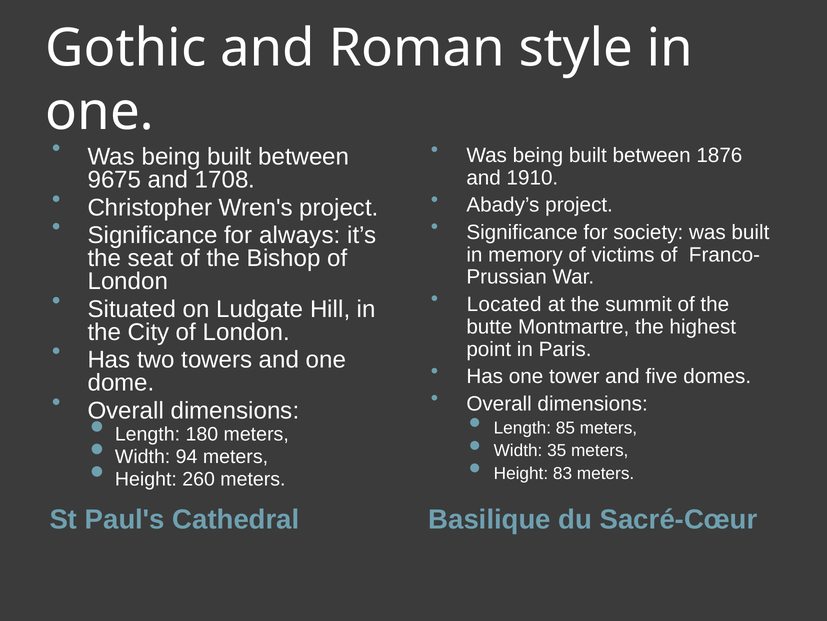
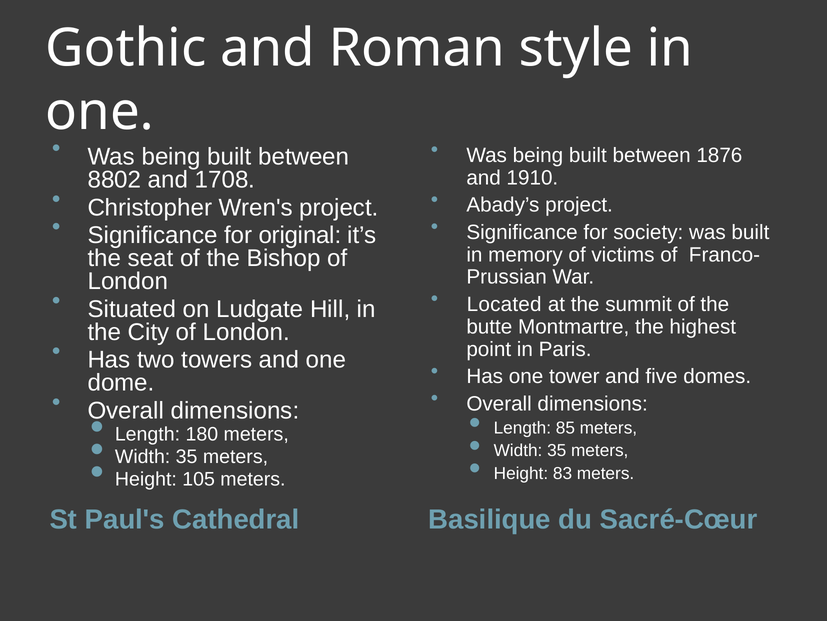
9675: 9675 -> 8802 (114, 180)
always: always -> original (300, 235)
94: 94 -> 35 (187, 456)
260: 260 -> 105 (199, 479)
